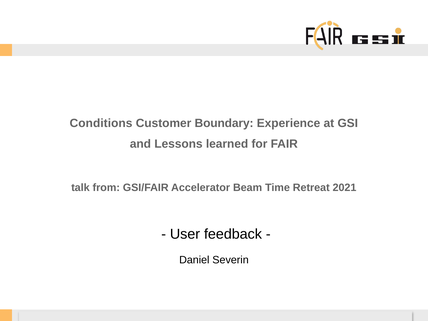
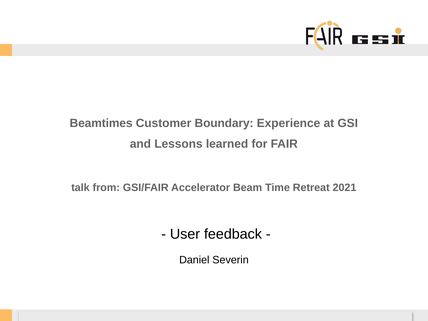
Conditions: Conditions -> Beamtimes (101, 123)
